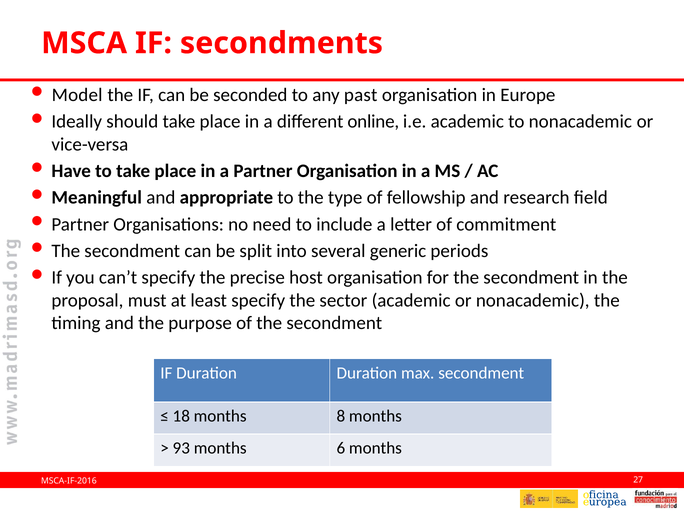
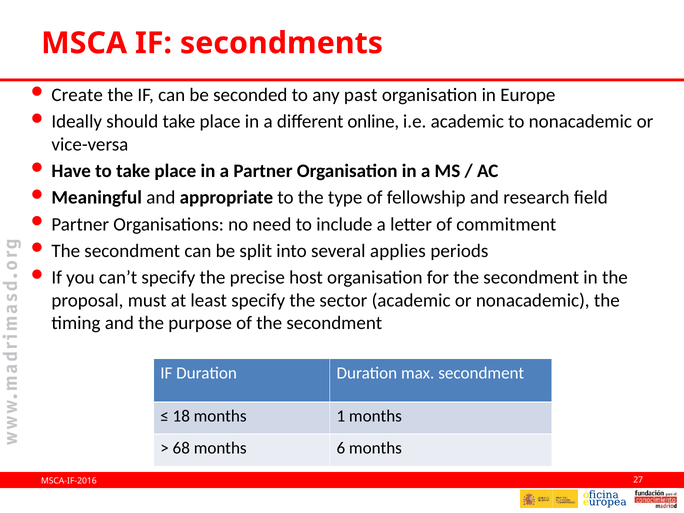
Model: Model -> Create (77, 95)
generic: generic -> applies (398, 251)
8: 8 -> 1 (341, 416)
93: 93 -> 68 (181, 448)
